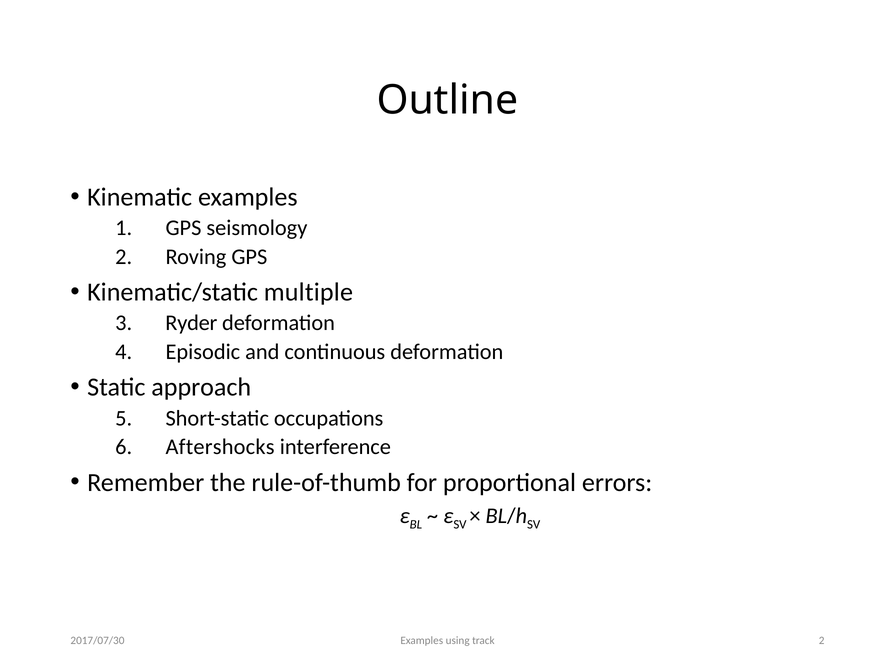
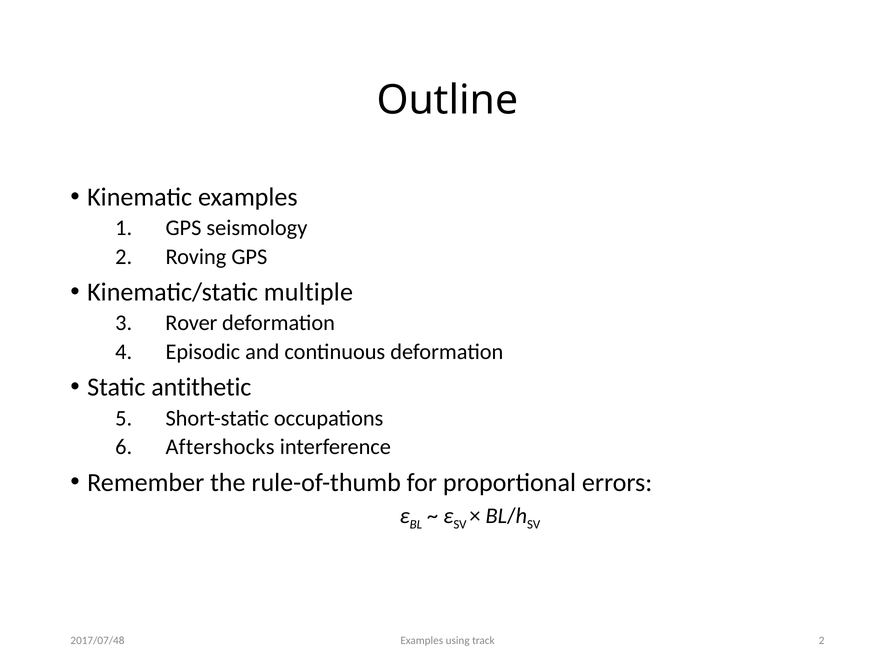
Ryder: Ryder -> Rover (191, 323)
approach: approach -> antithetic (201, 387)
2017/07/30: 2017/07/30 -> 2017/07/48 (97, 641)
